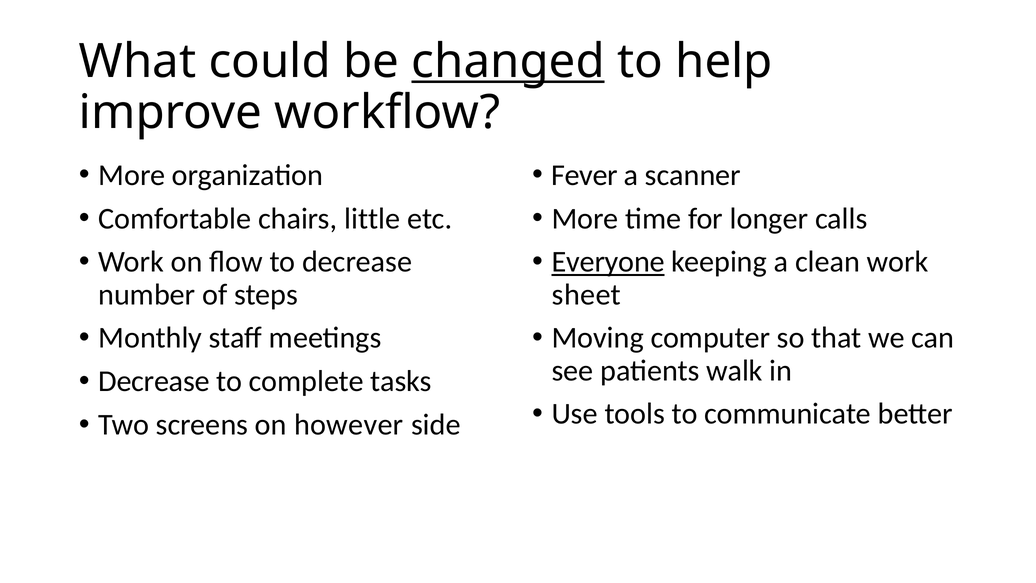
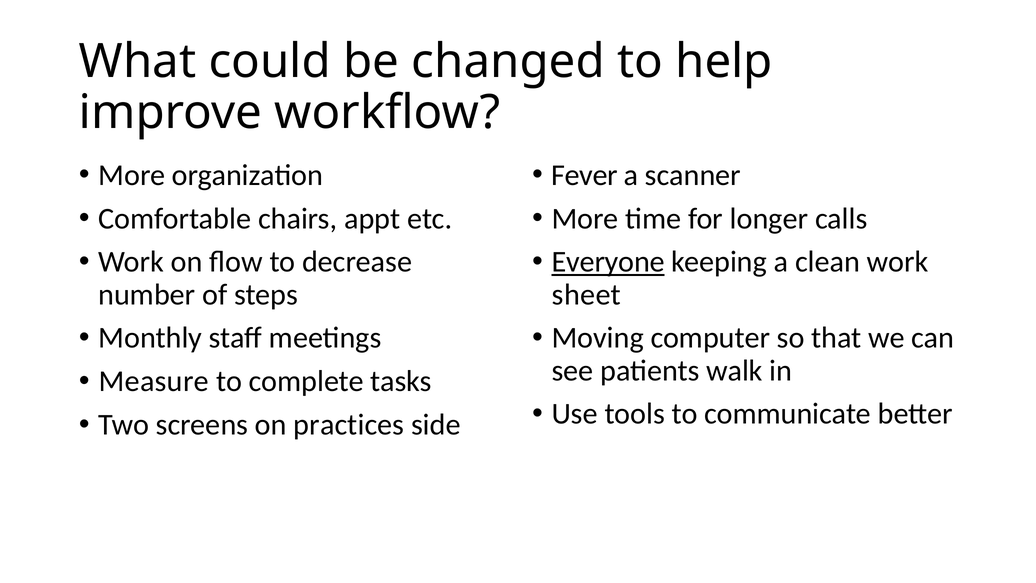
changed underline: present -> none (508, 61)
little: little -> appt (372, 218)
Decrease: Decrease -> Measure (154, 381)
however: however -> practices (349, 425)
